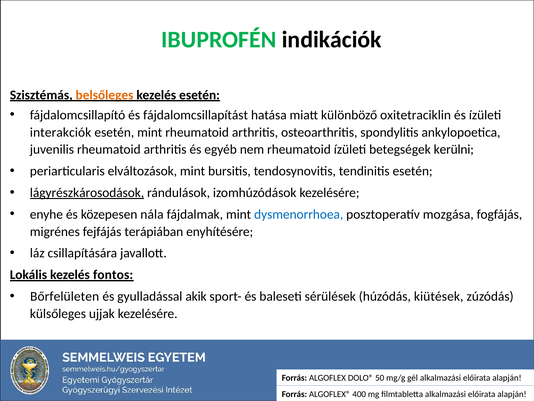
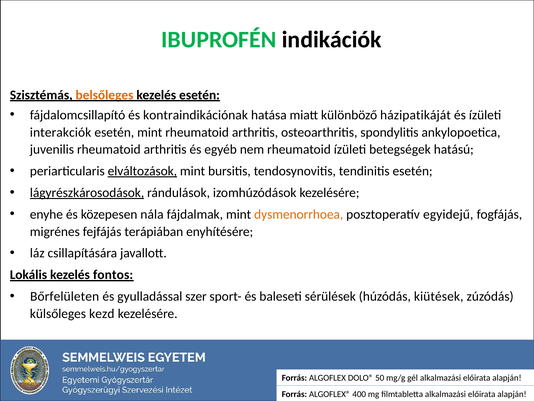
fájdalomcsillapítást: fájdalomcsillapítást -> kontraindikációnak (196, 115)
oxitetraciklin: oxitetraciklin -> házipatikáját (415, 115)
kerülni: kerülni -> hatású (454, 149)
elváltozások underline: none -> present (142, 171)
dysmenorrhoea colour: blue -> orange (299, 214)
mozgása: mozgása -> egyidejű (448, 214)
akik: akik -> szer (196, 296)
ujjak: ujjak -> kezd (102, 313)
